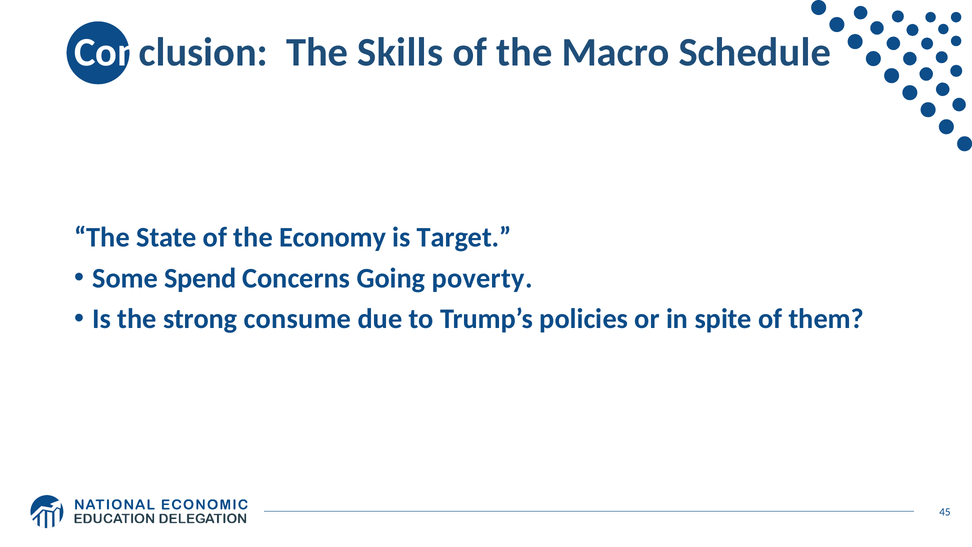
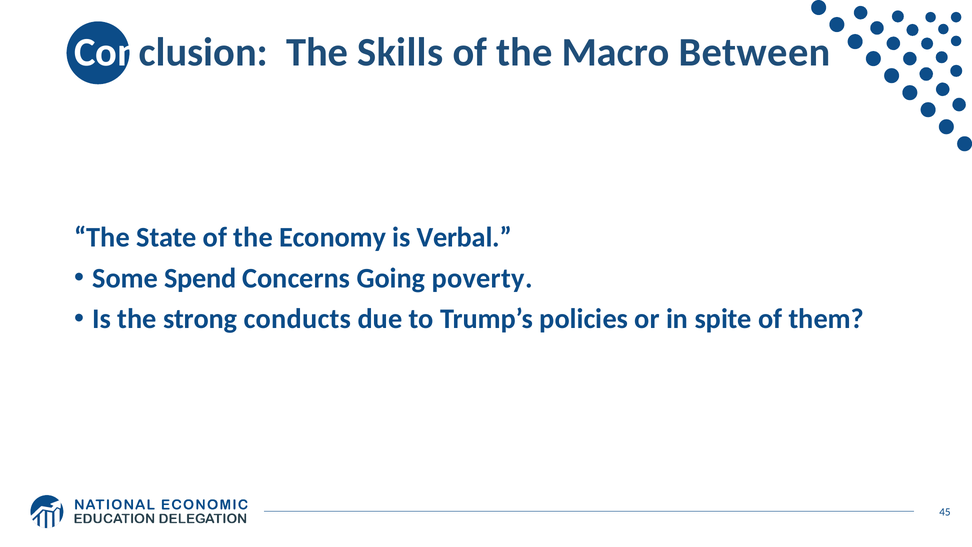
Schedule: Schedule -> Between (755, 53)
Target: Target -> Verbal (464, 237)
consume: consume -> conducts (297, 319)
